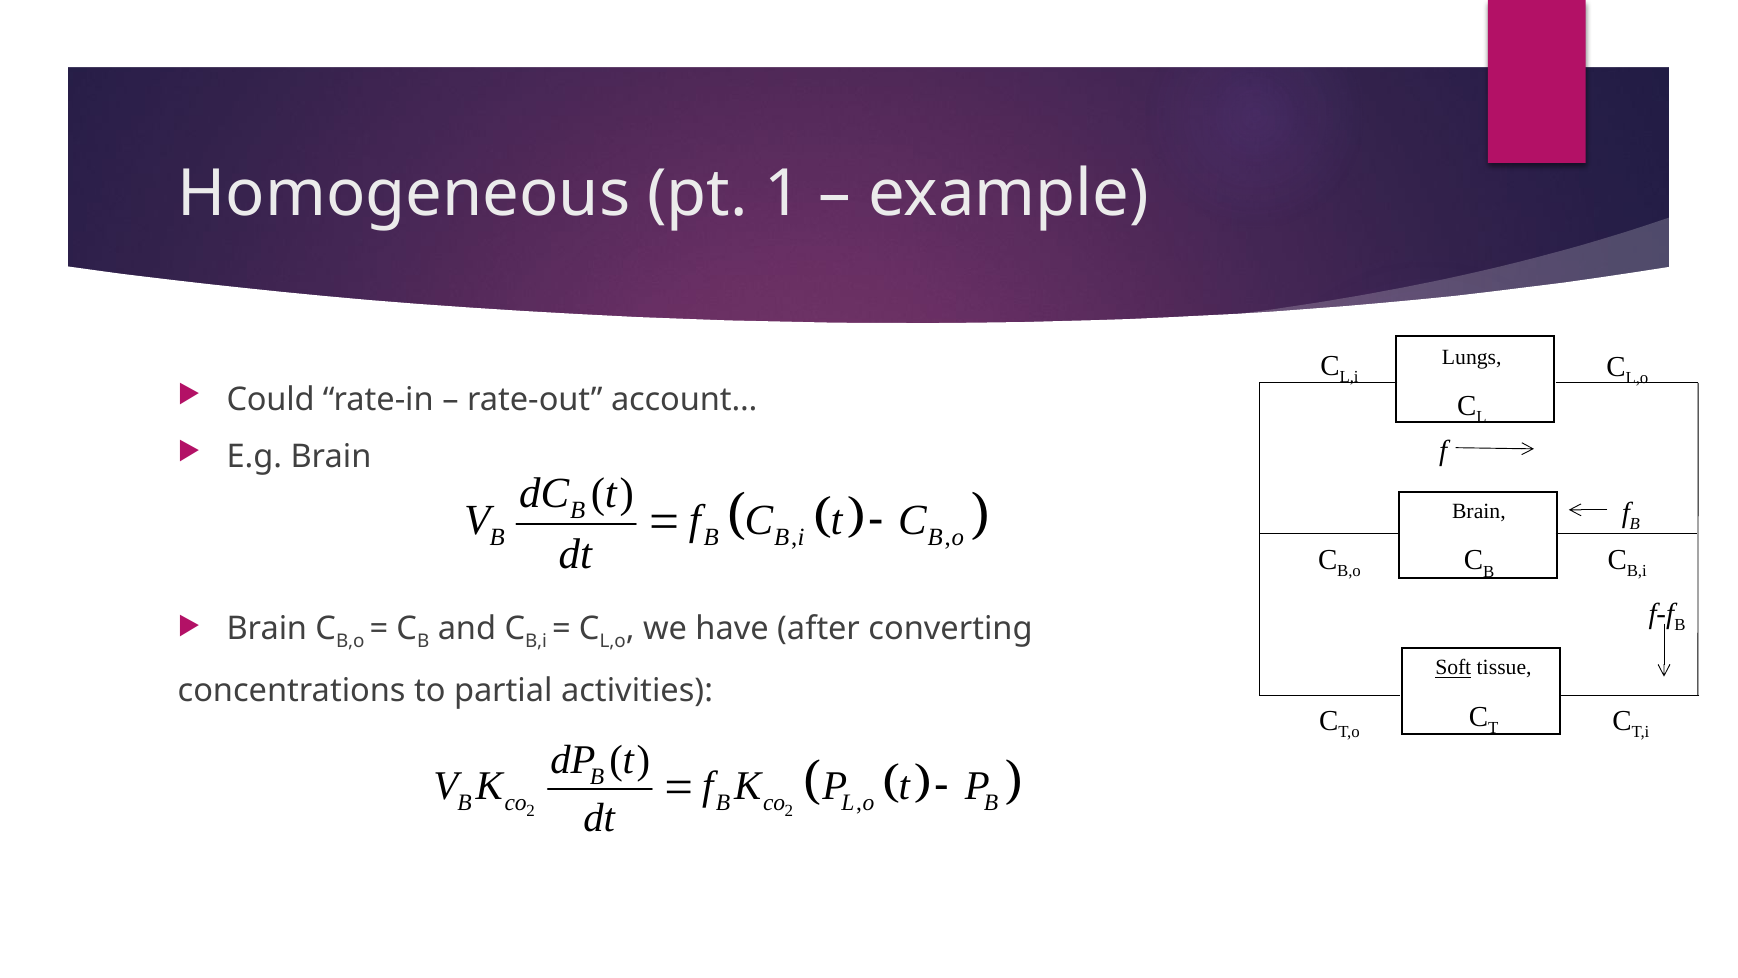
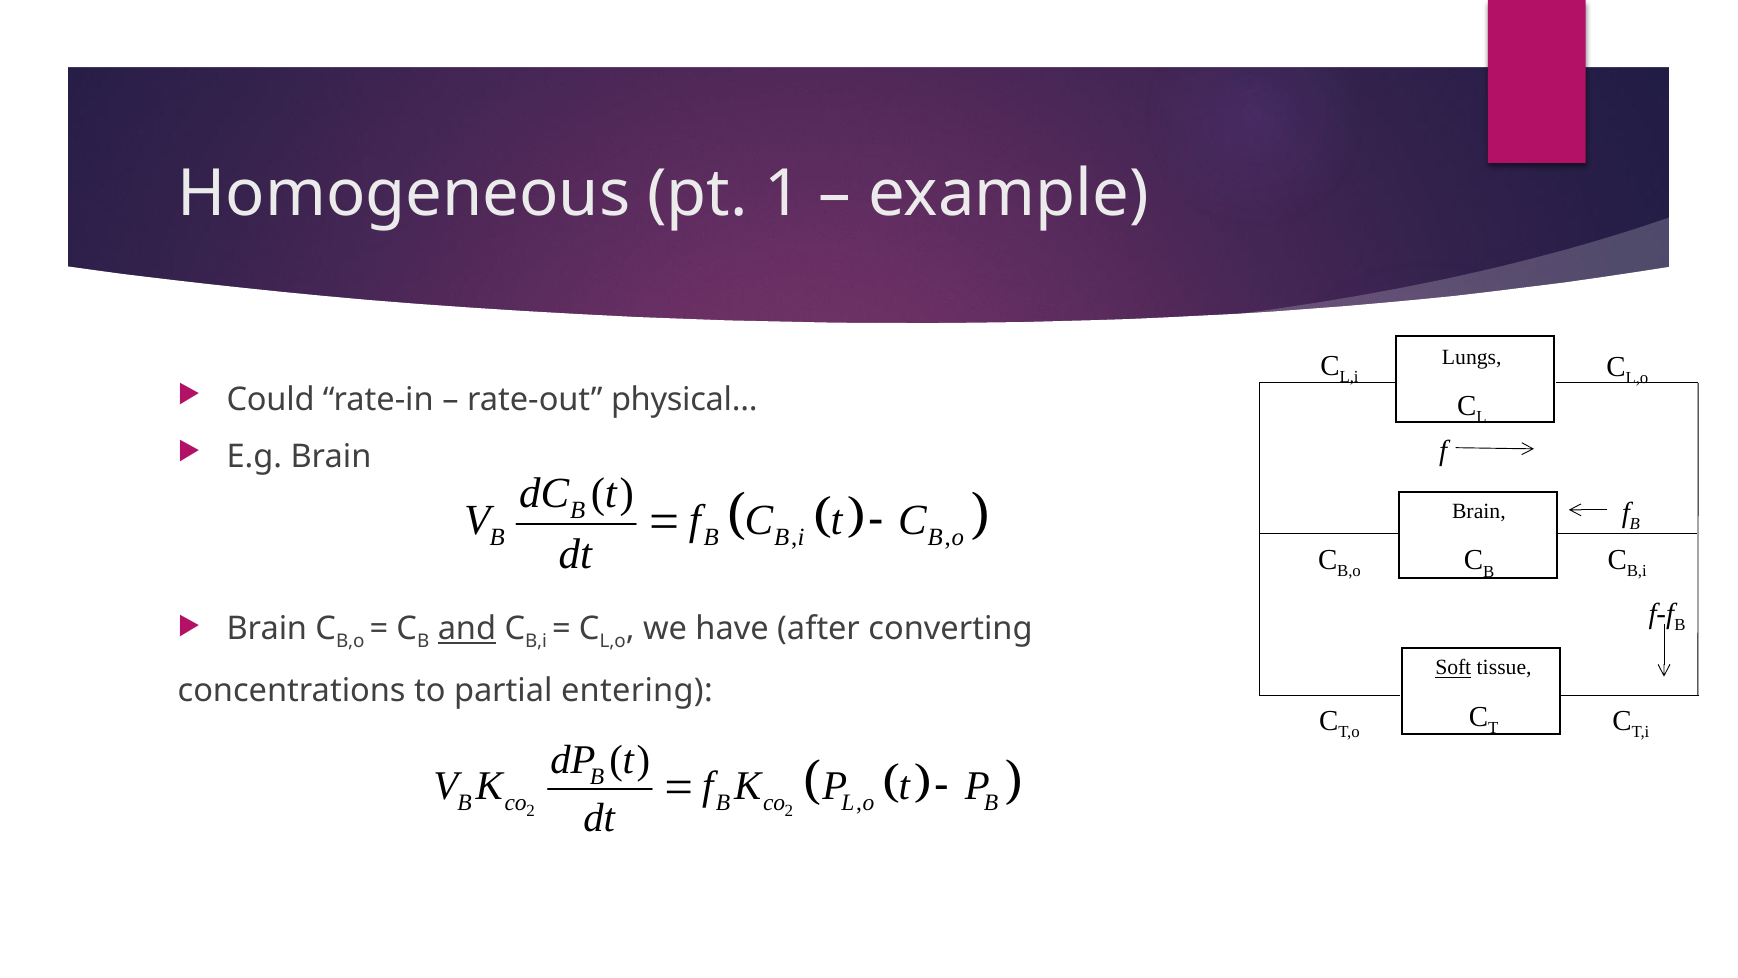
account…: account… -> physical… (684, 399)
and underline: none -> present (467, 628)
activities: activities -> entering (637, 691)
